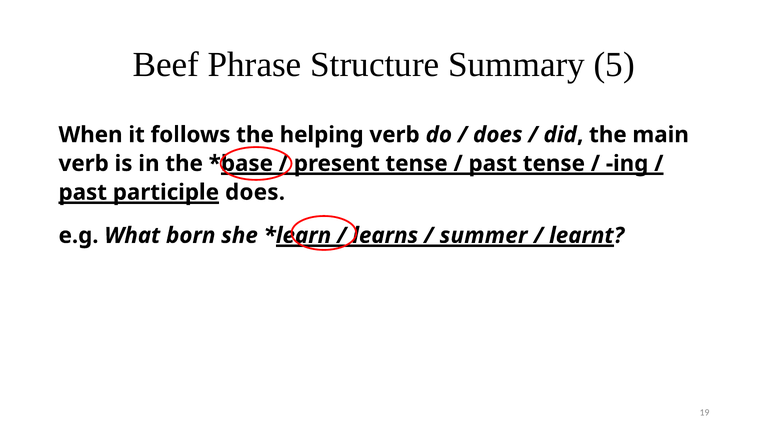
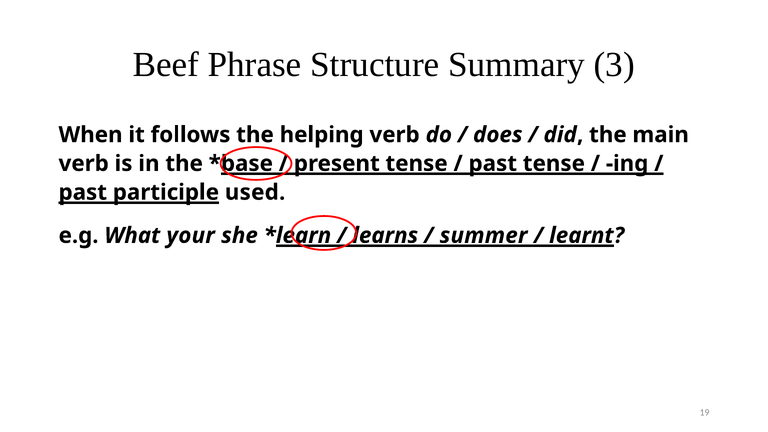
5: 5 -> 3 (614, 65)
participle does: does -> used (255, 192)
born: born -> your (191, 235)
